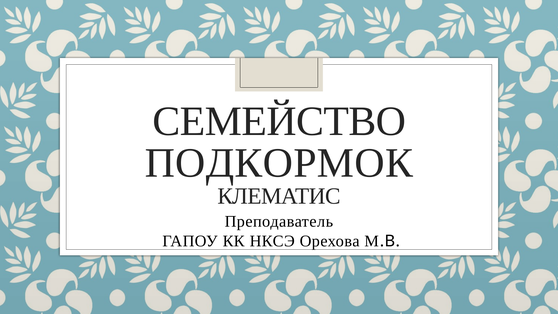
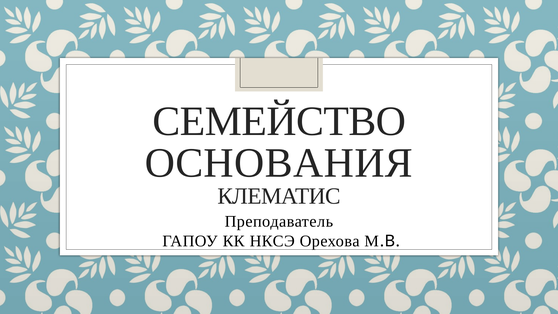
ПОДКОРМОК: ПОДКОРМОК -> ОСНОВАНИЯ (279, 163)
